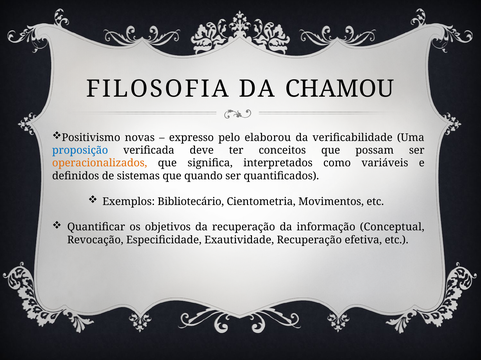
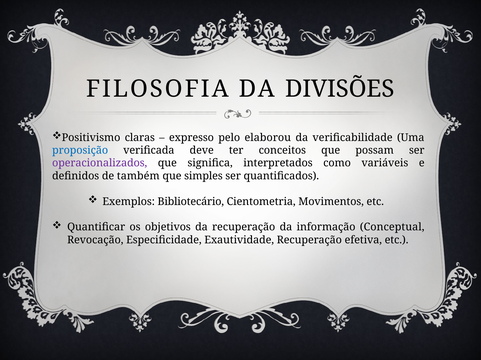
CHAMOU: CHAMOU -> DIVISÕES (340, 89)
novas: novas -> claras (140, 138)
operacionalizados colour: orange -> purple (100, 163)
sistemas: sistemas -> também (138, 176)
quando: quando -> simples (203, 176)
